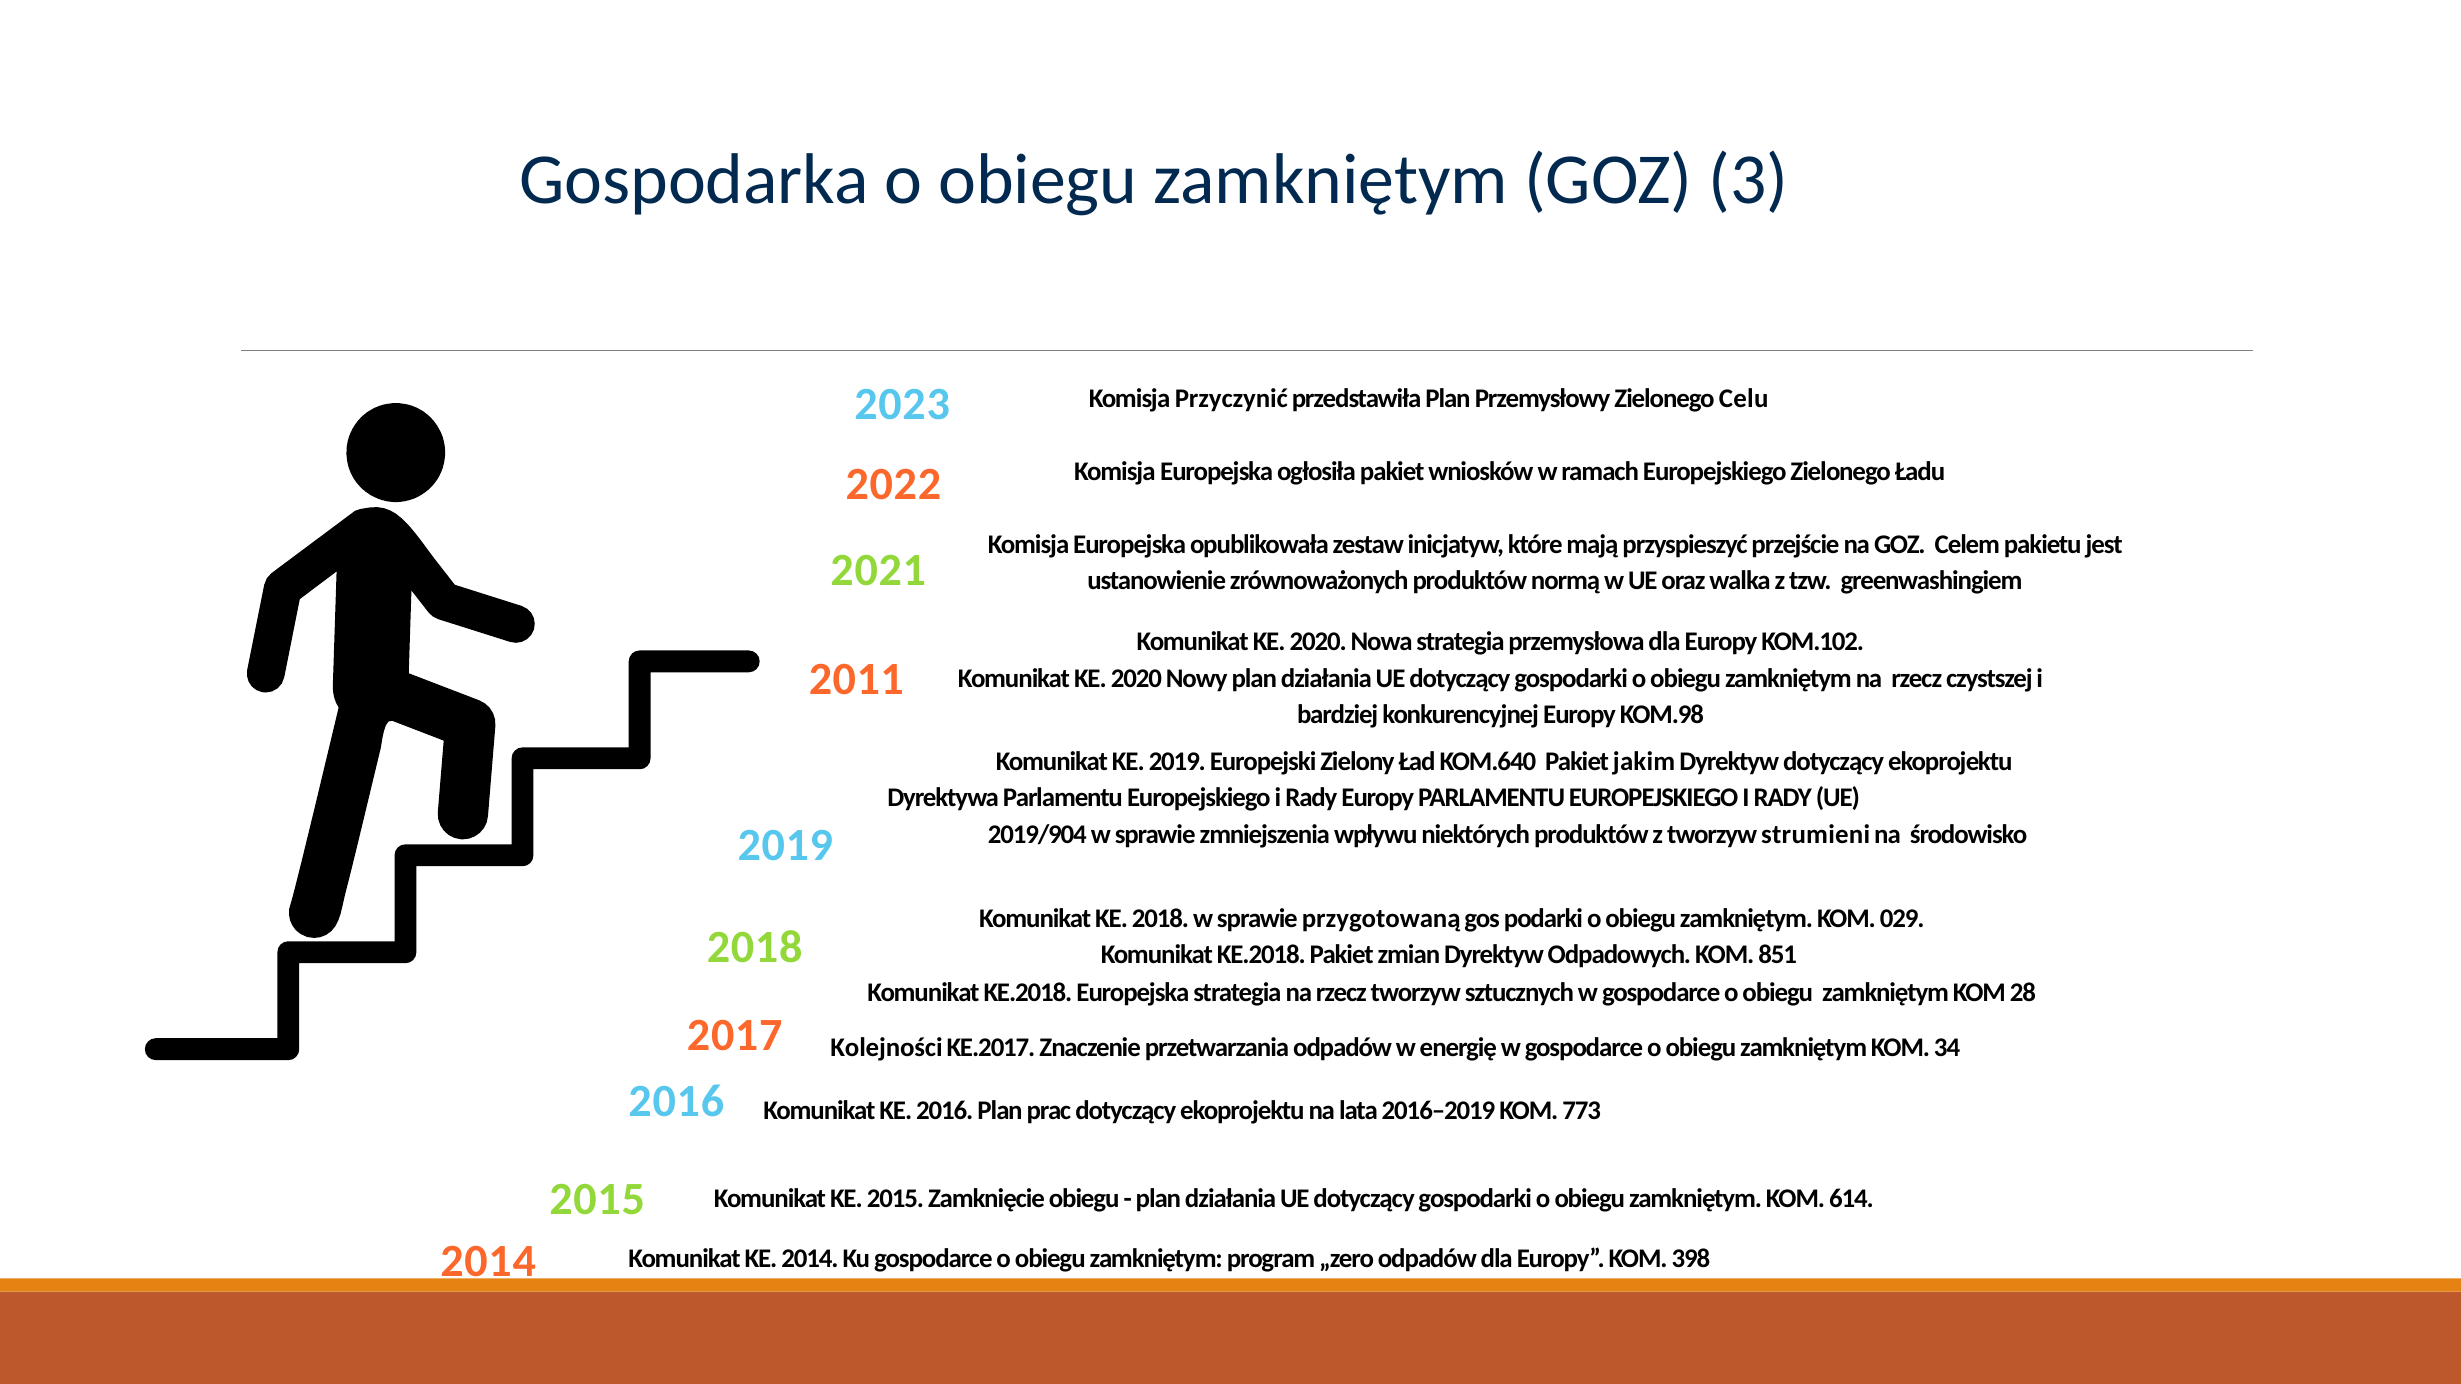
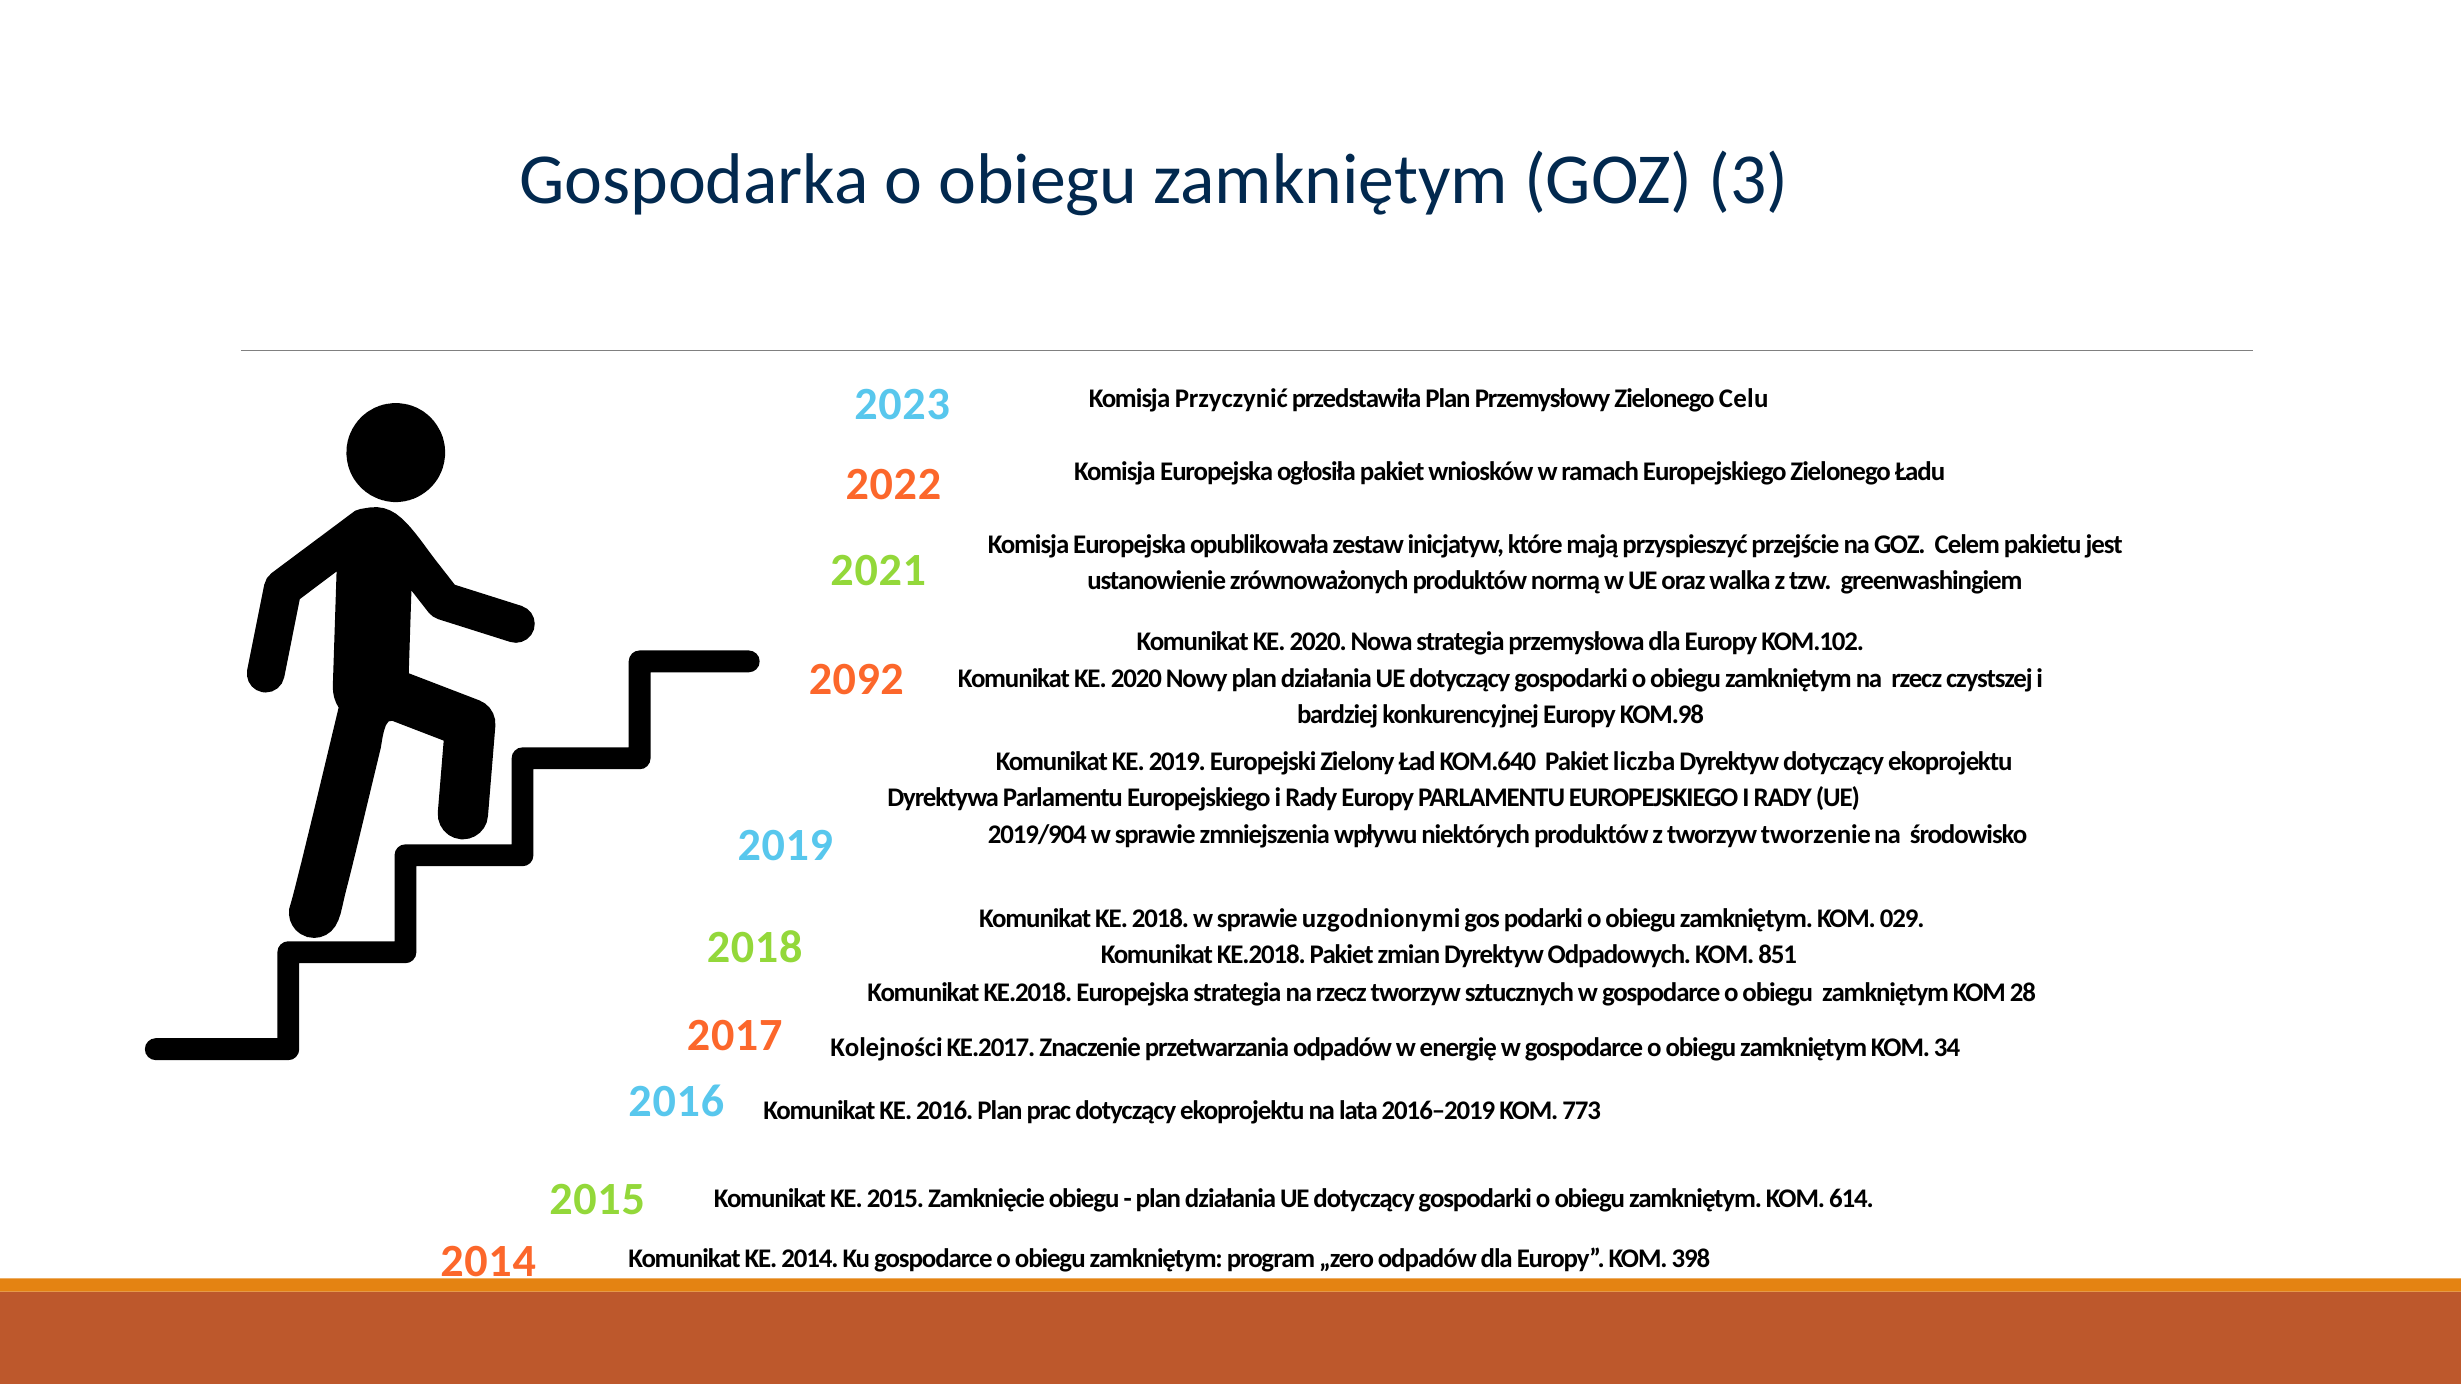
2011: 2011 -> 2092 (856, 680)
jakim: jakim -> liczba (1644, 762)
strumieni: strumieni -> tworzenie (1816, 835)
przygotowaną: przygotowaną -> uzgodnionymi (1381, 918)
